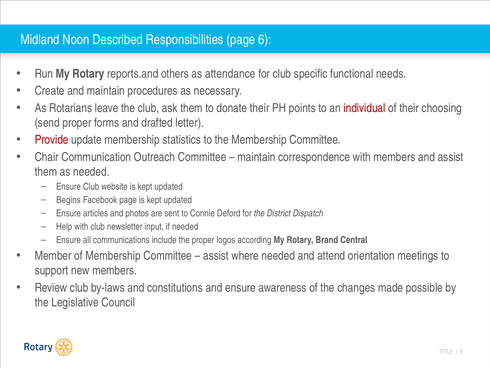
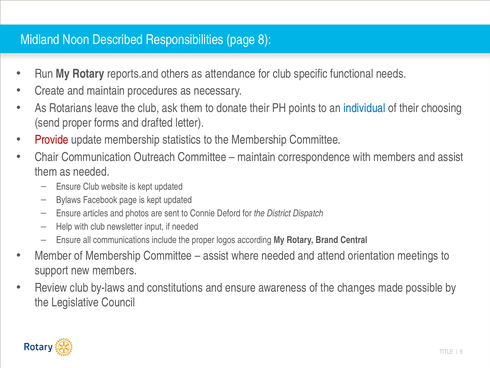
page 6: 6 -> 8 (265, 40)
individual colour: red -> blue (364, 108)
Begins: Begins -> Bylaws (69, 200)
